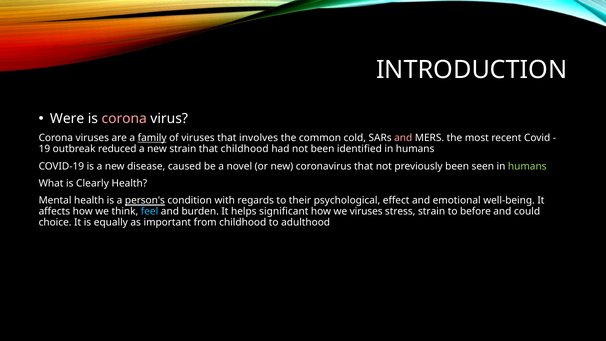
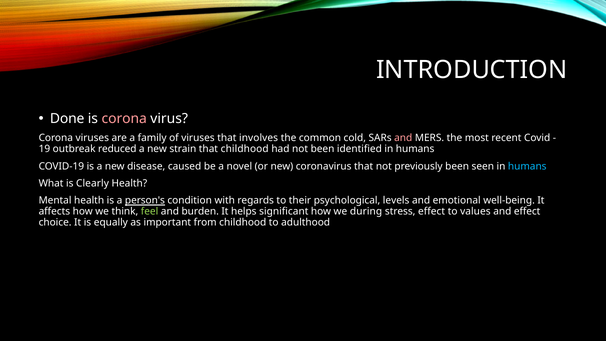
Were: Were -> Done (67, 119)
family underline: present -> none (152, 138)
humans colour: light green -> light blue (527, 166)
effect: effect -> levels (396, 201)
feel colour: light blue -> light green (150, 211)
we viruses: viruses -> during (366, 211)
stress strain: strain -> effect (432, 211)
before: before -> values (475, 211)
and could: could -> effect (527, 211)
